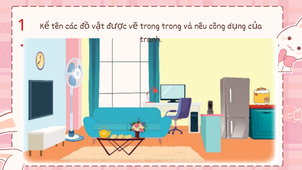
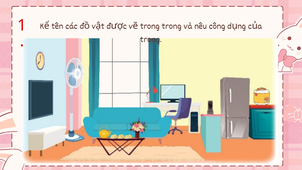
tranh: tranh -> trong (151, 39)
